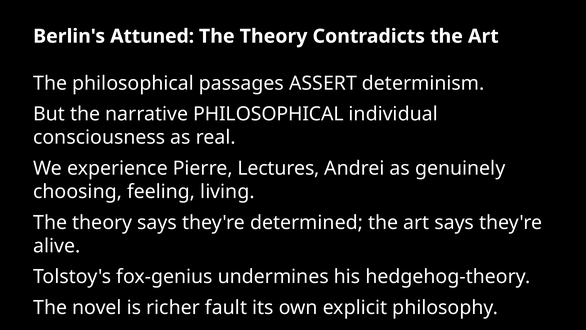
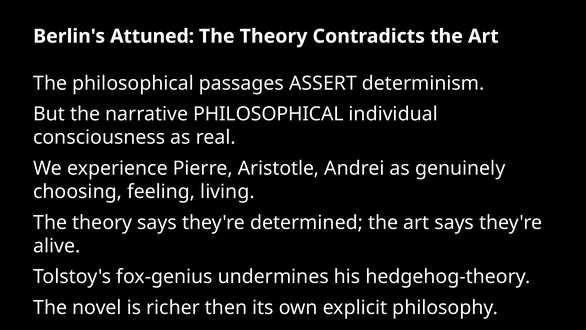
Lectures: Lectures -> Aristotle (278, 168)
fault: fault -> then (226, 307)
